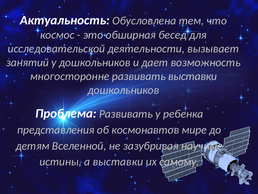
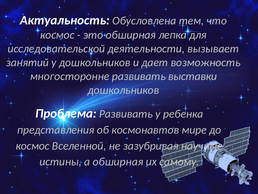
бесед: бесед -> лепка (173, 35)
детям: детям -> космос (33, 145)
а выставки: выставки -> обширная (118, 161)
